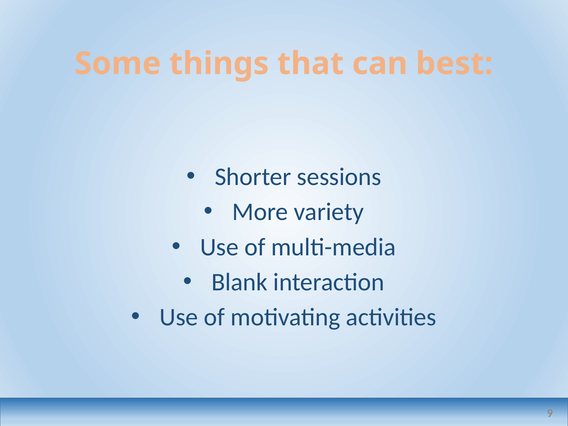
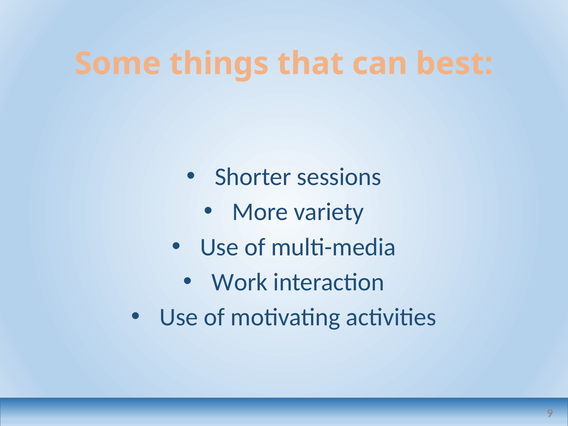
Blank: Blank -> Work (240, 282)
